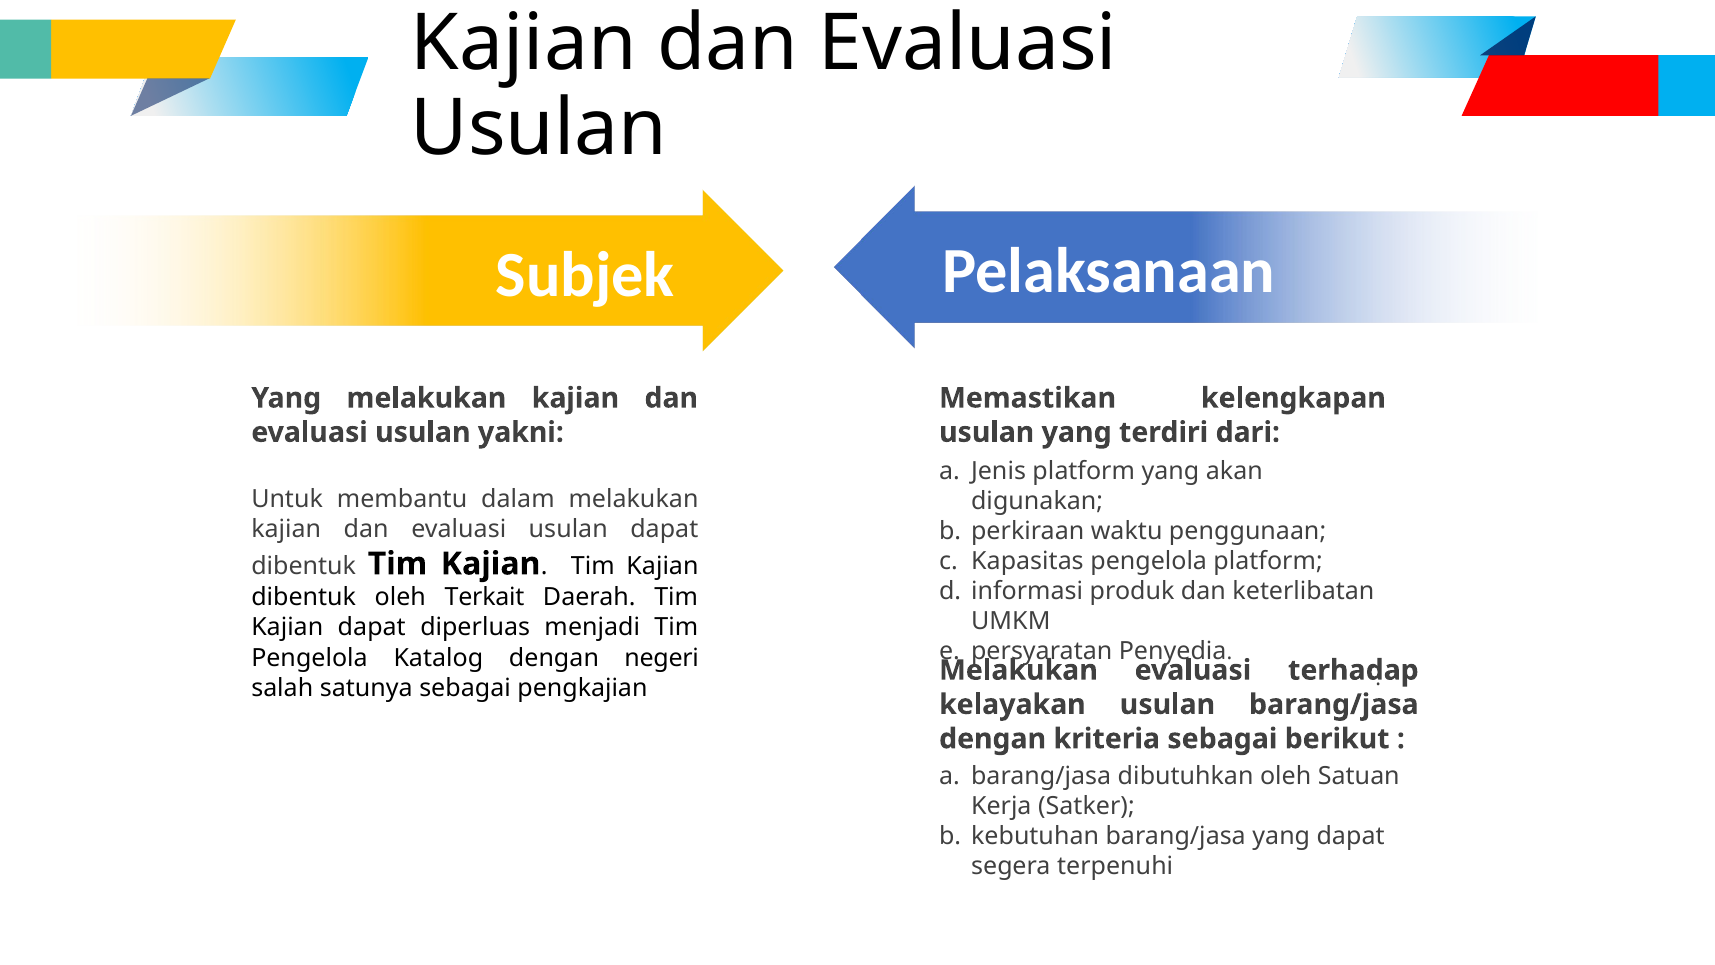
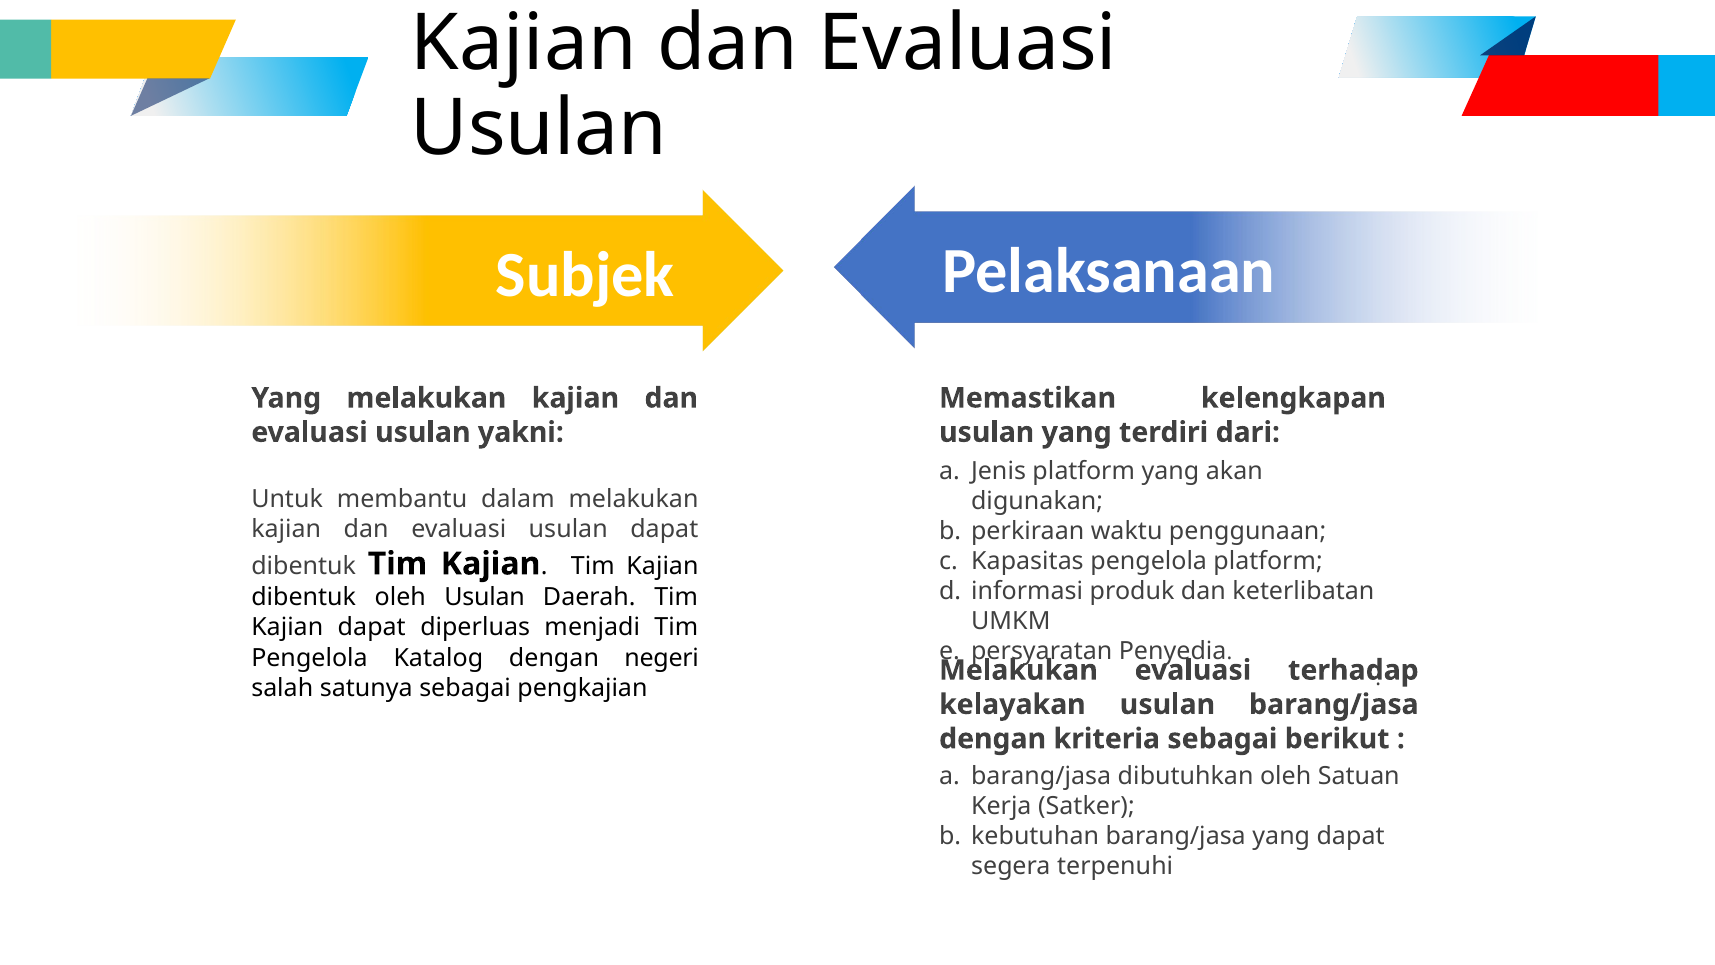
oleh Terkait: Terkait -> Usulan (485, 597)
